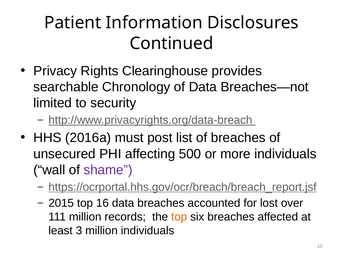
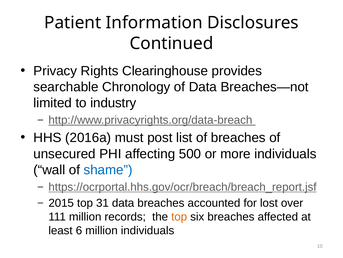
security: security -> industry (113, 103)
shame colour: purple -> blue (108, 169)
16: 16 -> 31 (102, 202)
3: 3 -> 6 (79, 230)
